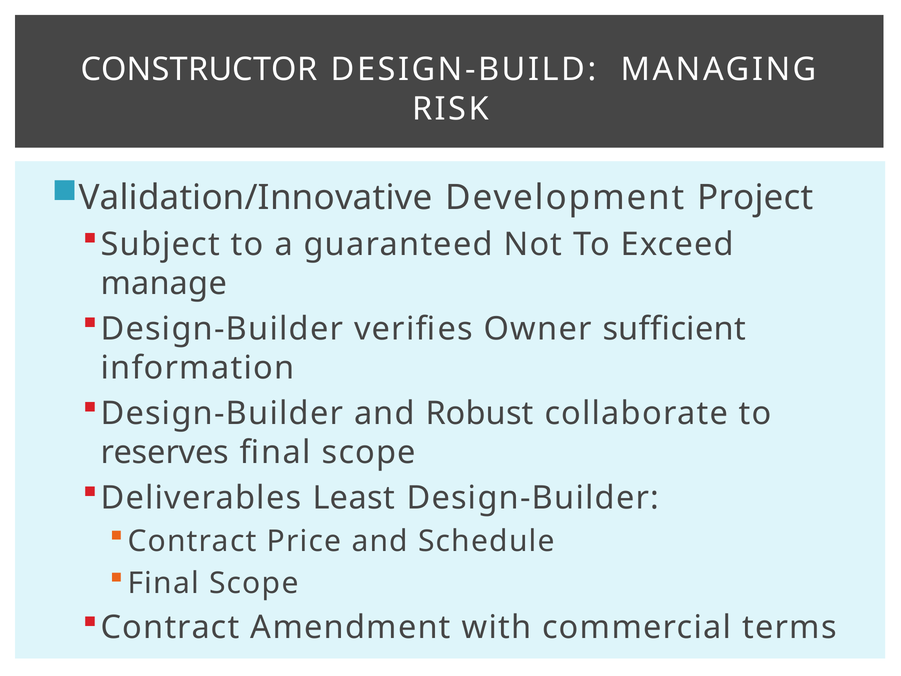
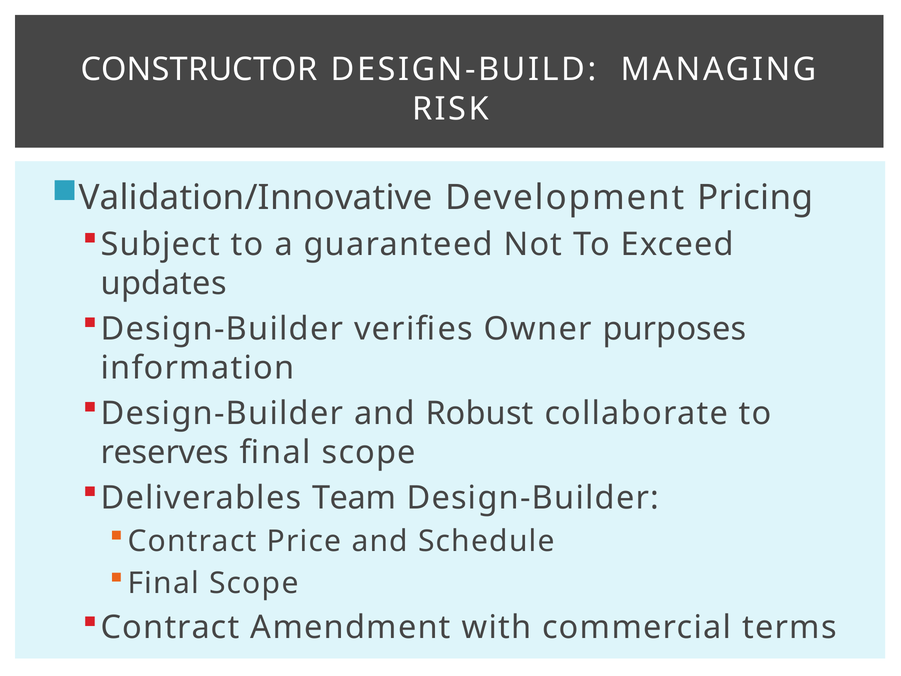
Project: Project -> Pricing (755, 197)
manage: manage -> updates (164, 283)
sufficient: sufficient -> purposes (674, 329)
Least: Least -> Team (354, 498)
